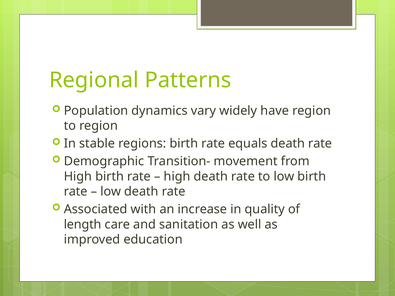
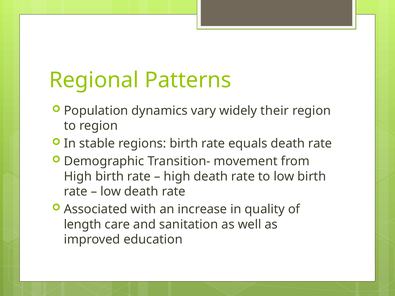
have: have -> their (275, 111)
